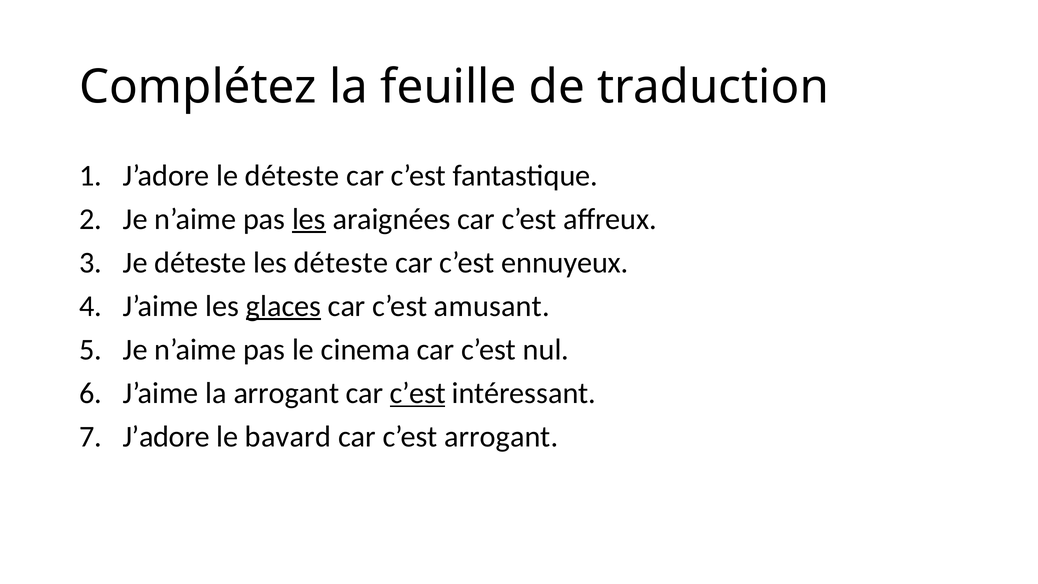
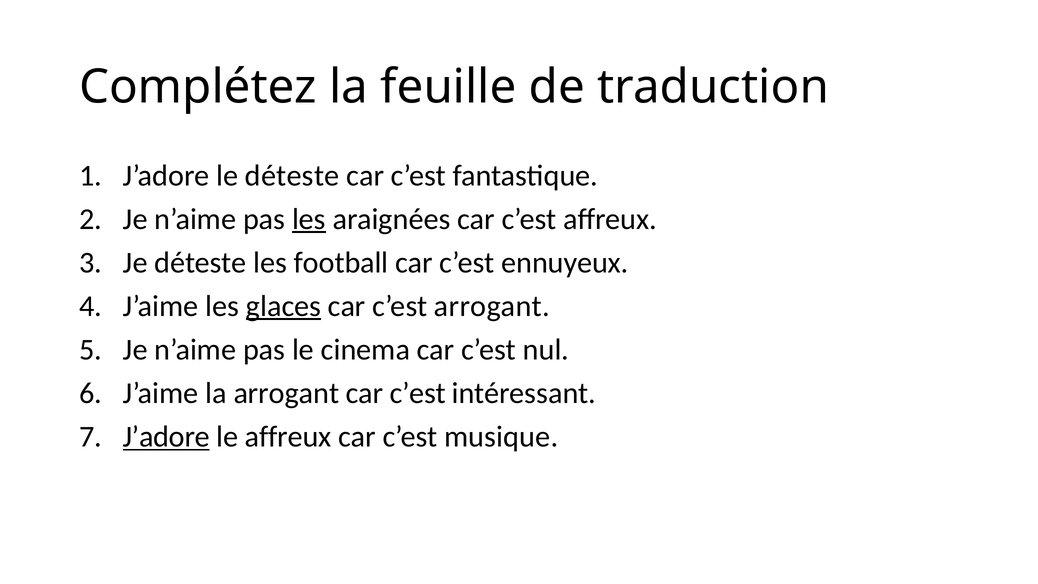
les déteste: déteste -> football (341, 263)
c’est amusant: amusant -> arrogant (492, 306)
c’est underline: present -> none (418, 393)
J’adore underline: none -> present (166, 437)
le bavard: bavard -> affreux (288, 437)
c’est arrogant: arrogant -> musique (501, 437)
